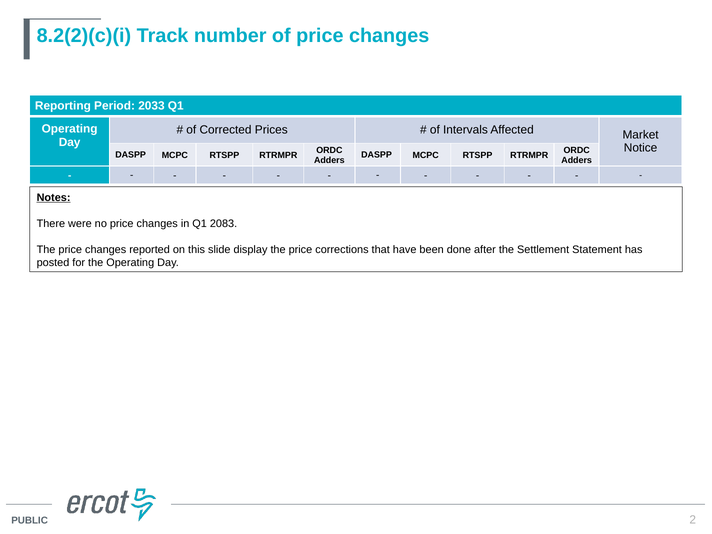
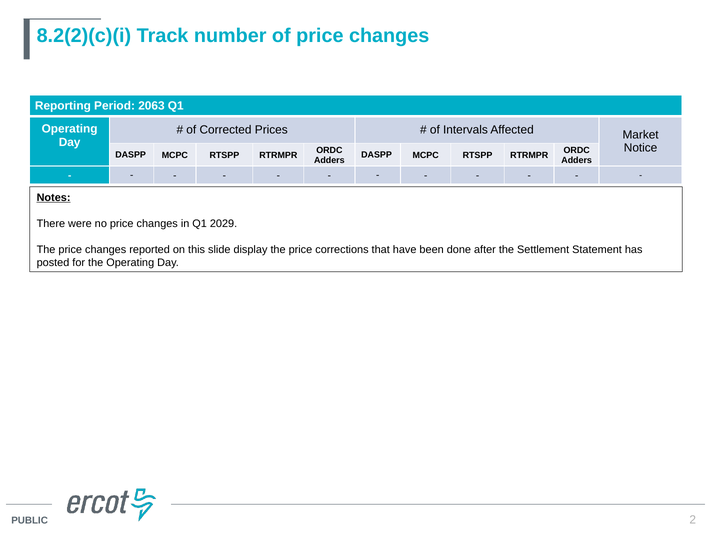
2033: 2033 -> 2063 (151, 106)
2083: 2083 -> 2029 (224, 224)
